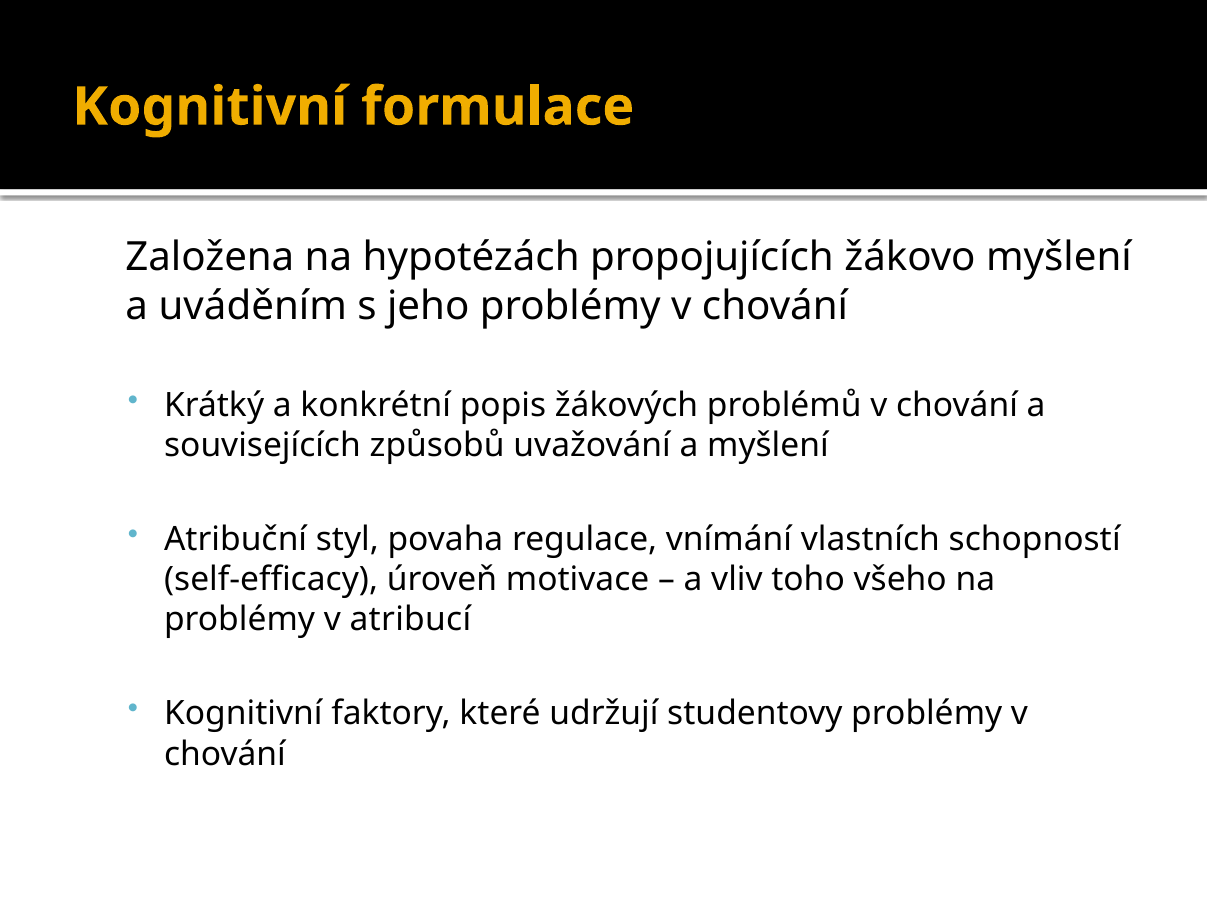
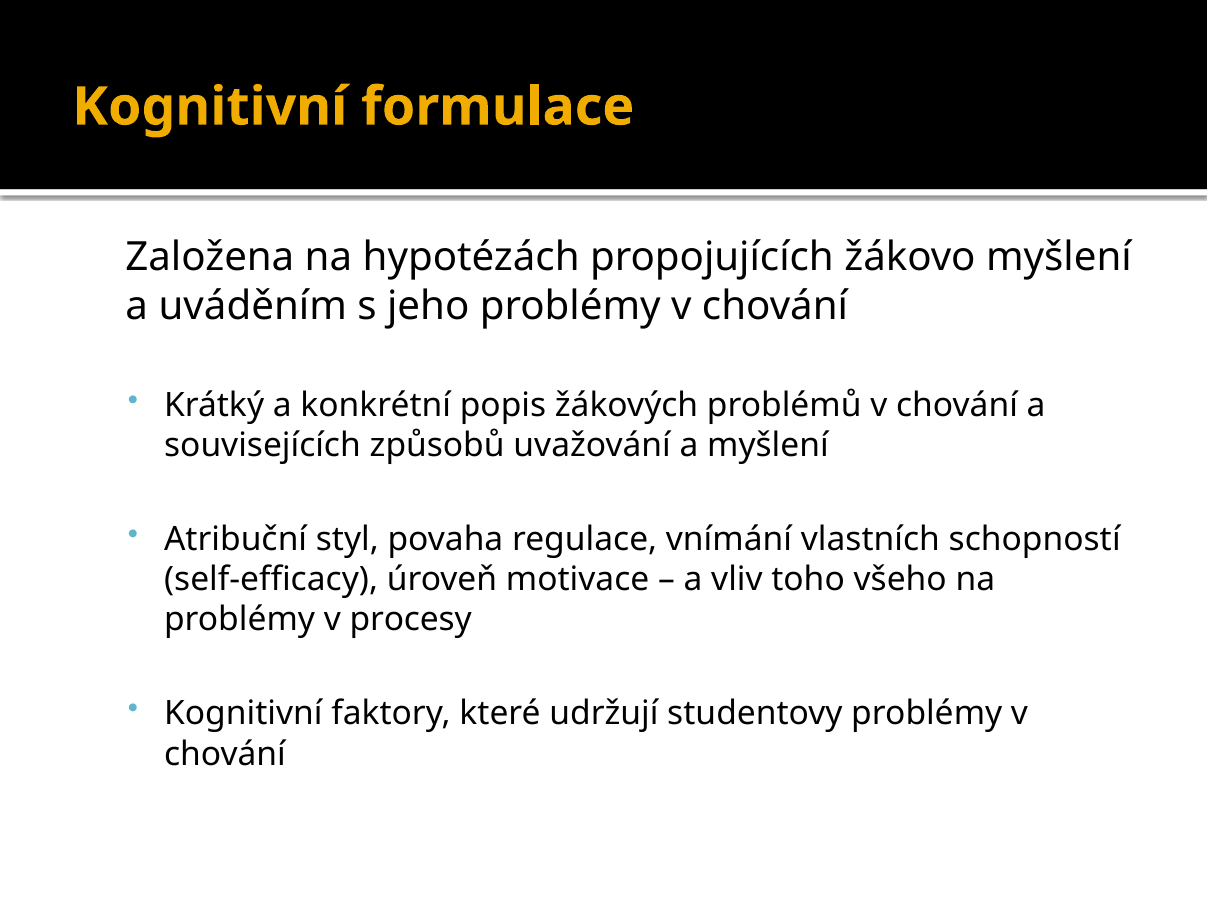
atribucí: atribucí -> procesy (411, 620)
